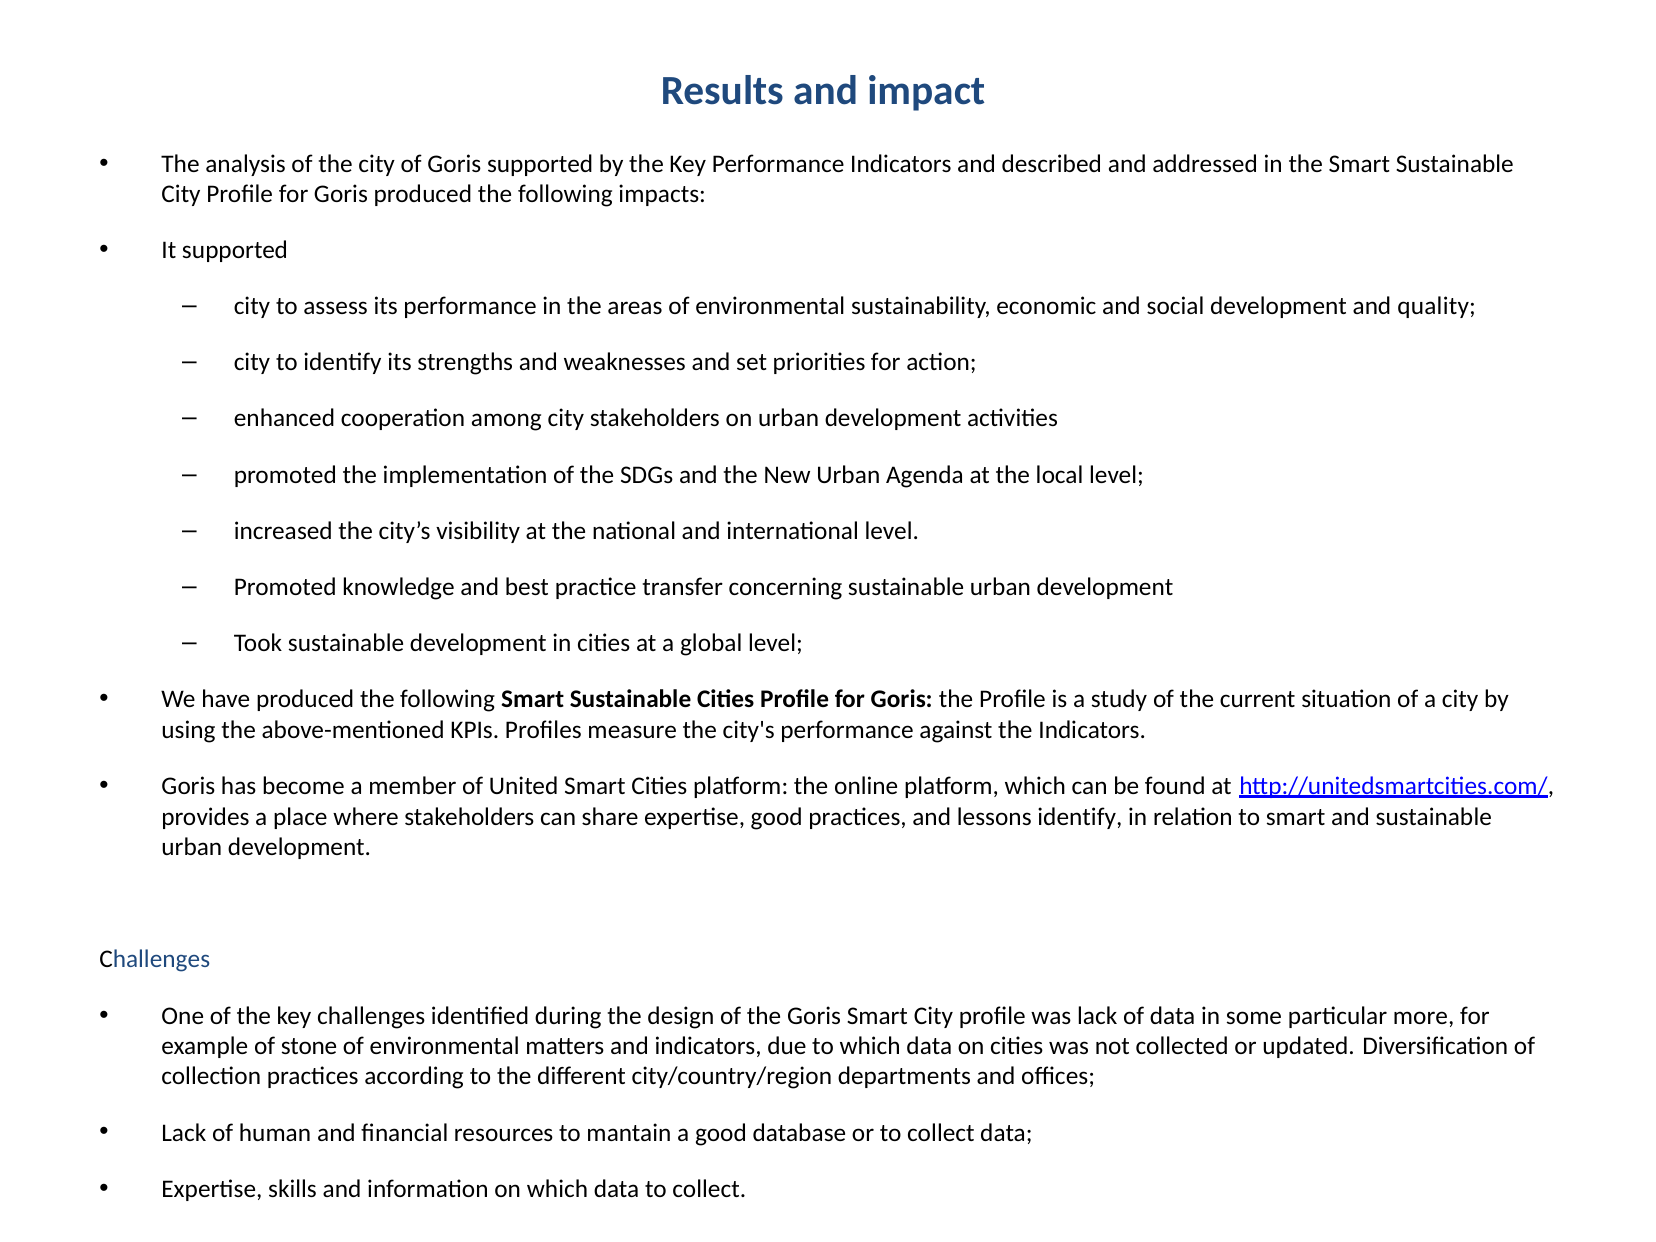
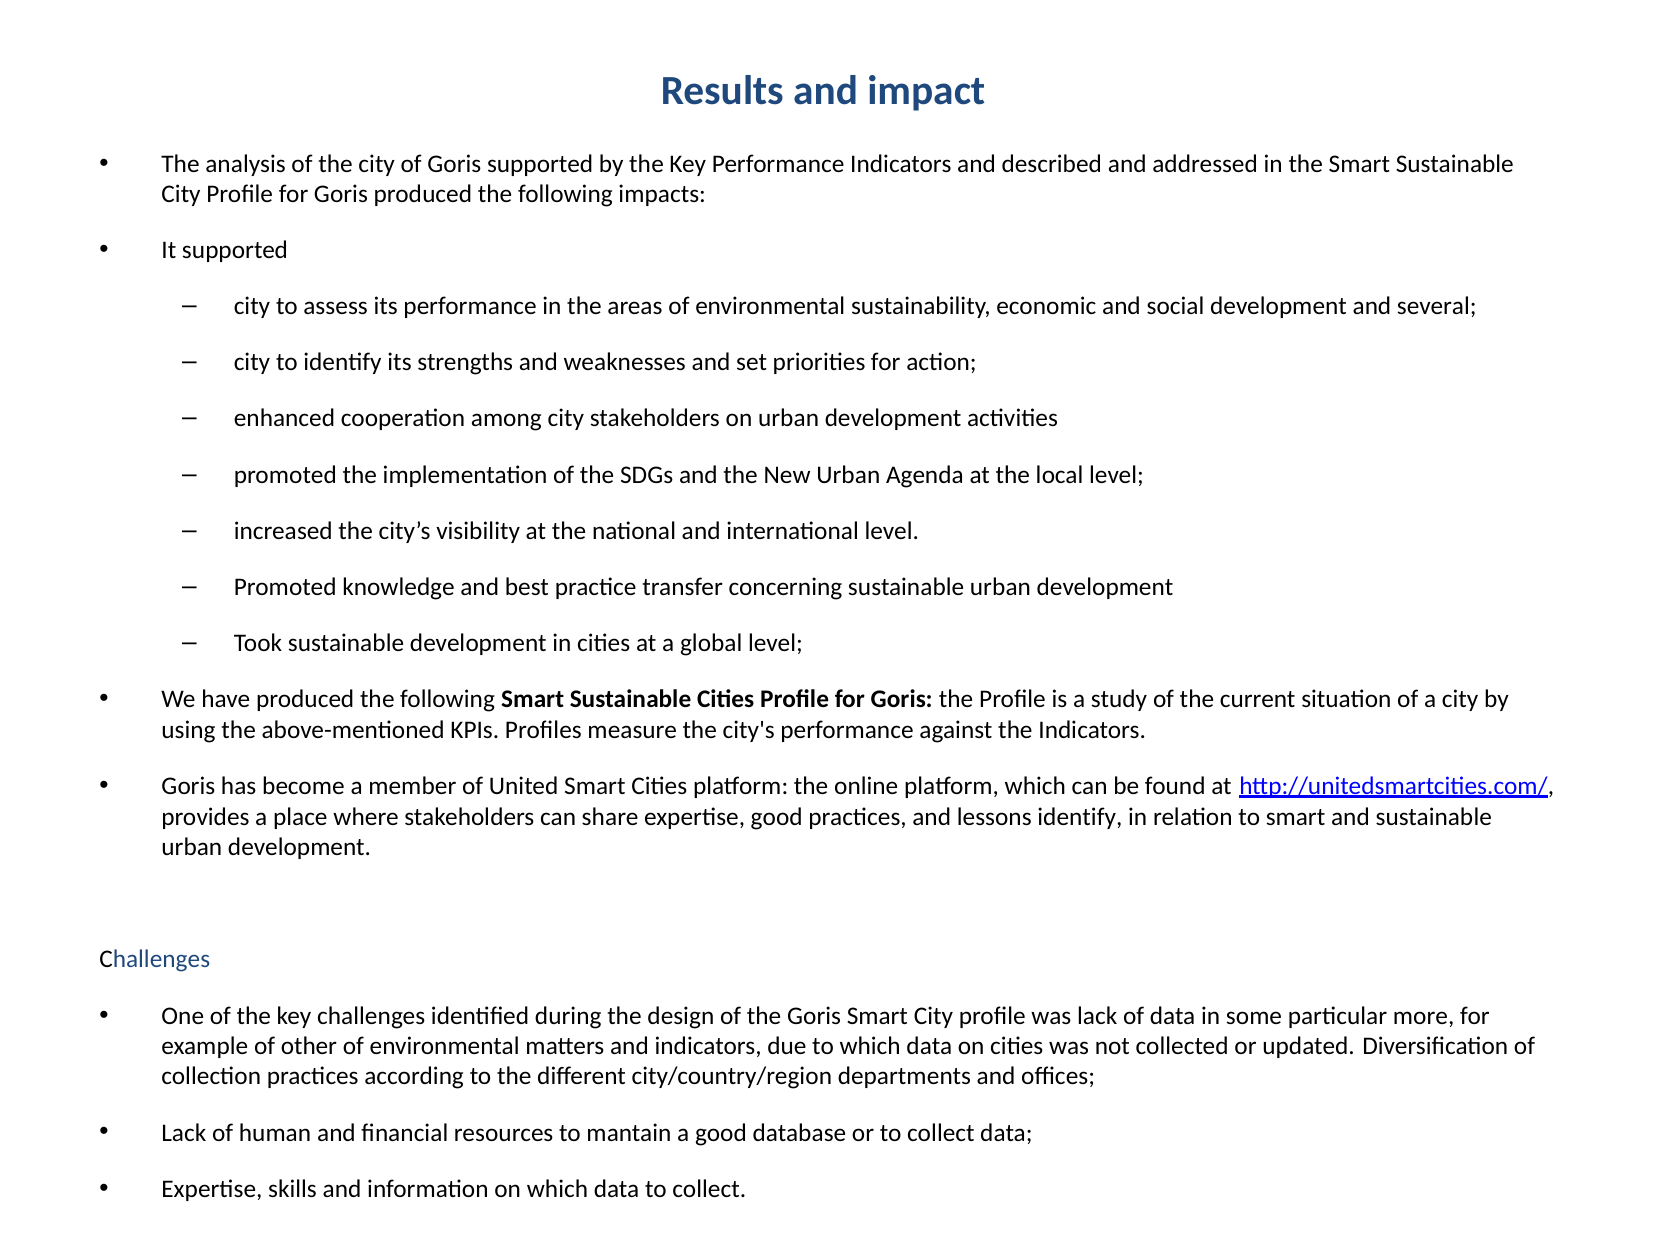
quality: quality -> several (1437, 306)
stone: stone -> other (309, 1046)
